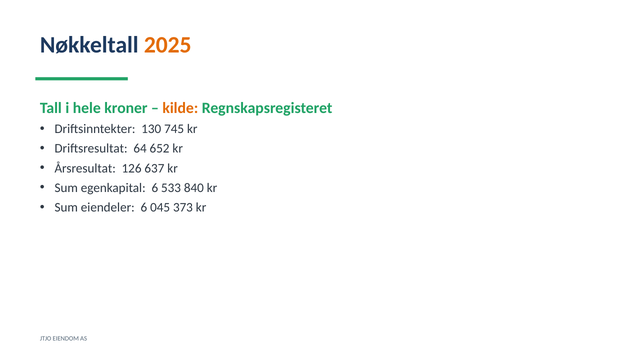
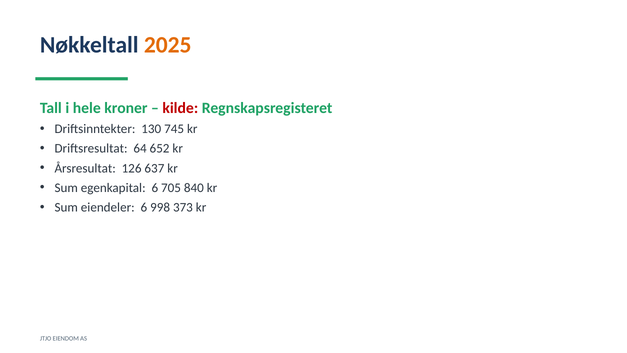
kilde colour: orange -> red (180, 108)
533: 533 -> 705 (171, 188)
045: 045 -> 998 (160, 207)
